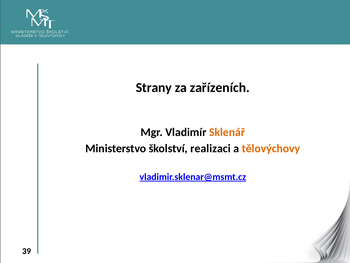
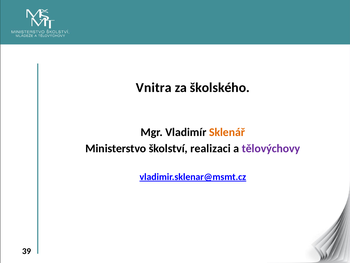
Strany: Strany -> Vnitra (154, 87)
zařízeních: zařízeních -> školského (220, 87)
tělovýchovy colour: orange -> purple (271, 148)
